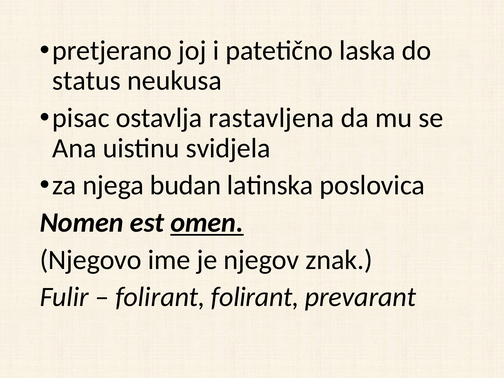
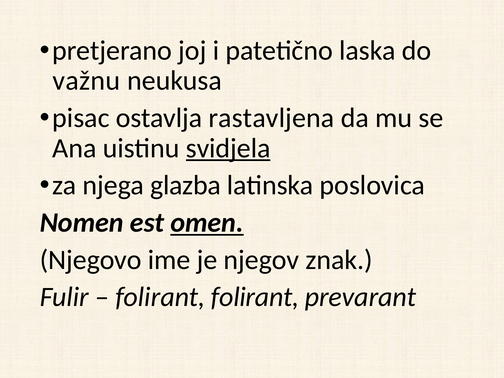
status: status -> važnu (86, 81)
svidjela underline: none -> present (228, 148)
budan: budan -> glazba (186, 185)
